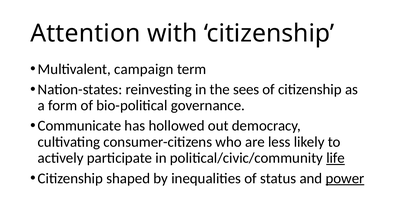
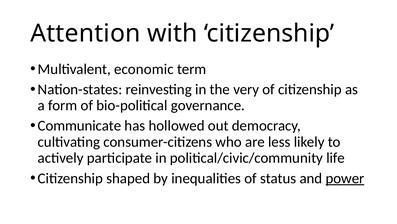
campaign: campaign -> economic (144, 69)
sees: sees -> very (246, 89)
life underline: present -> none (336, 158)
